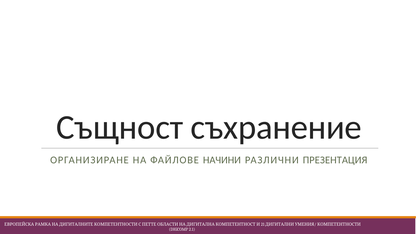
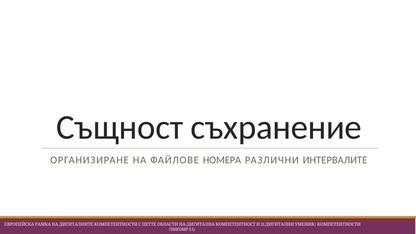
НАЧИНИ: НАЧИНИ -> НОМЕРА (222, 160)
ПРЕЗЕНТАЦИЯ: ПРЕЗЕНТАЦИЯ -> ИНТЕРВАЛИТЕ (335, 160)
